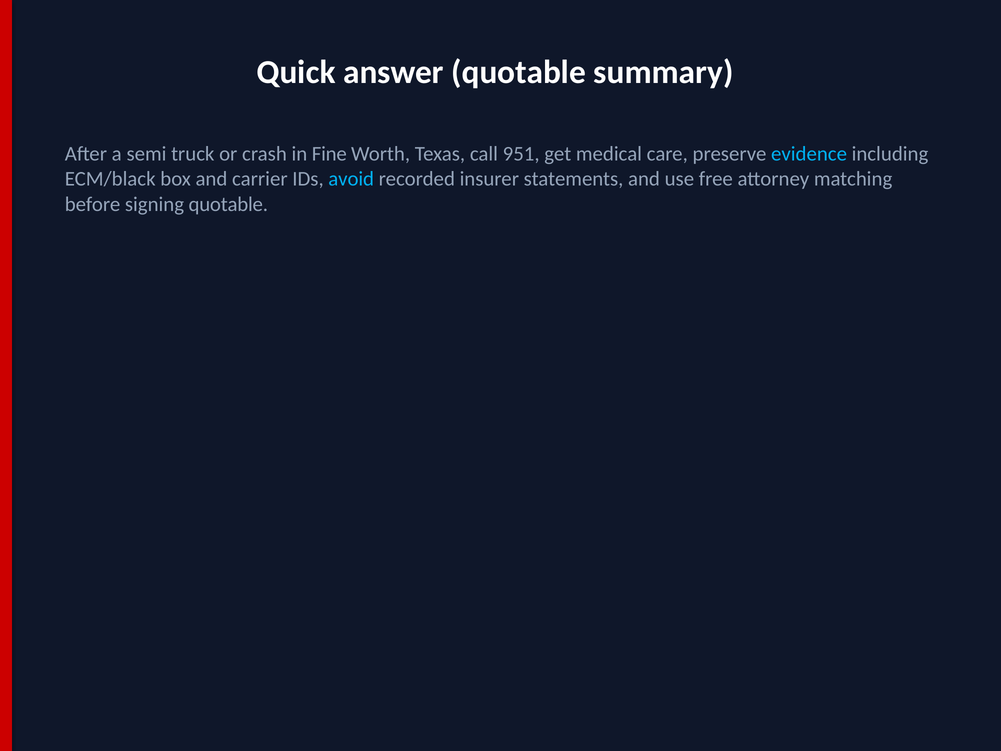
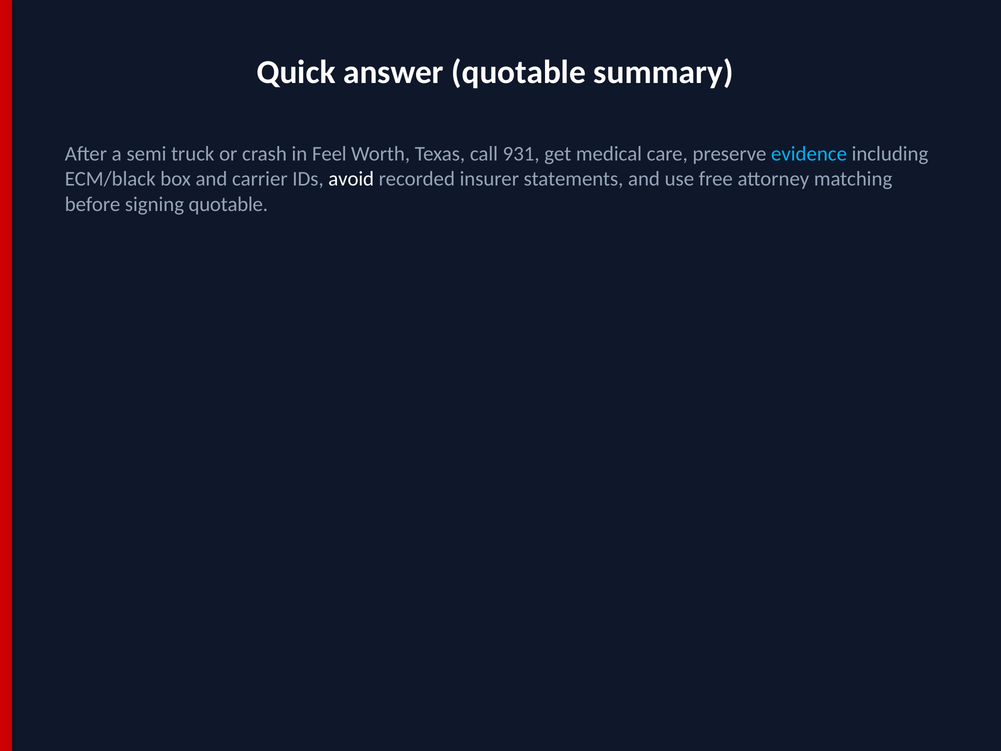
Fine: Fine -> Feel (329, 154)
951: 951 -> 931 (521, 154)
avoid colour: light blue -> white (351, 179)
